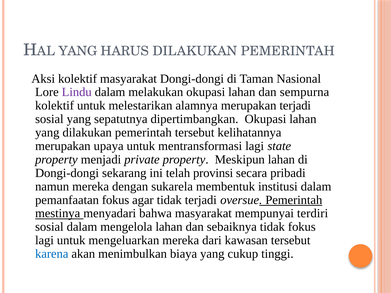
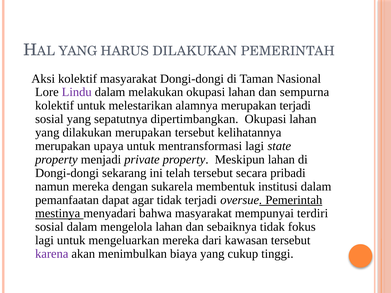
yang dilakukan pemerintah: pemerintah -> merupakan (143, 133)
telah provinsi: provinsi -> tersebut (213, 173)
pemanfaatan fokus: fokus -> dapat (116, 200)
karena colour: blue -> purple (52, 254)
